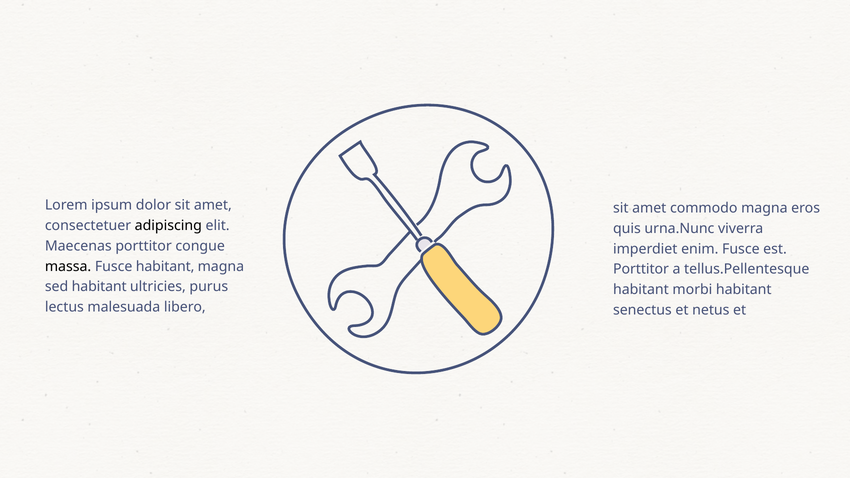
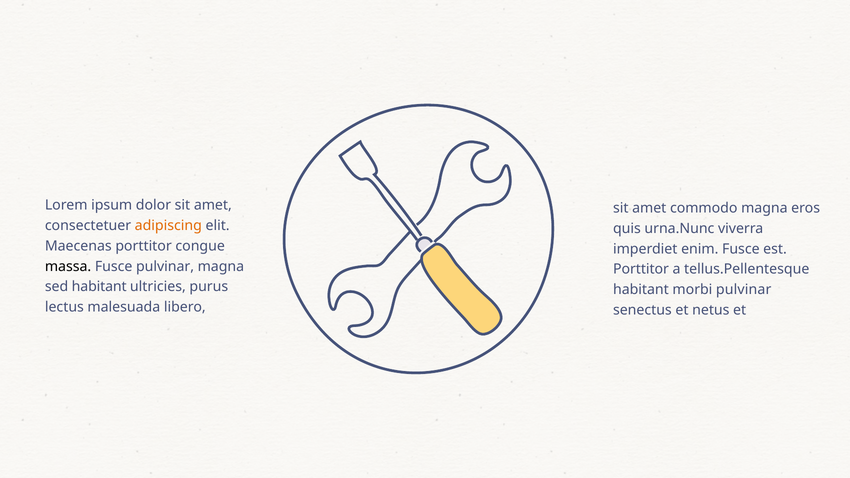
adipiscing colour: black -> orange (168, 226)
Fusce habitant: habitant -> pulvinar (165, 267)
morbi habitant: habitant -> pulvinar (744, 290)
